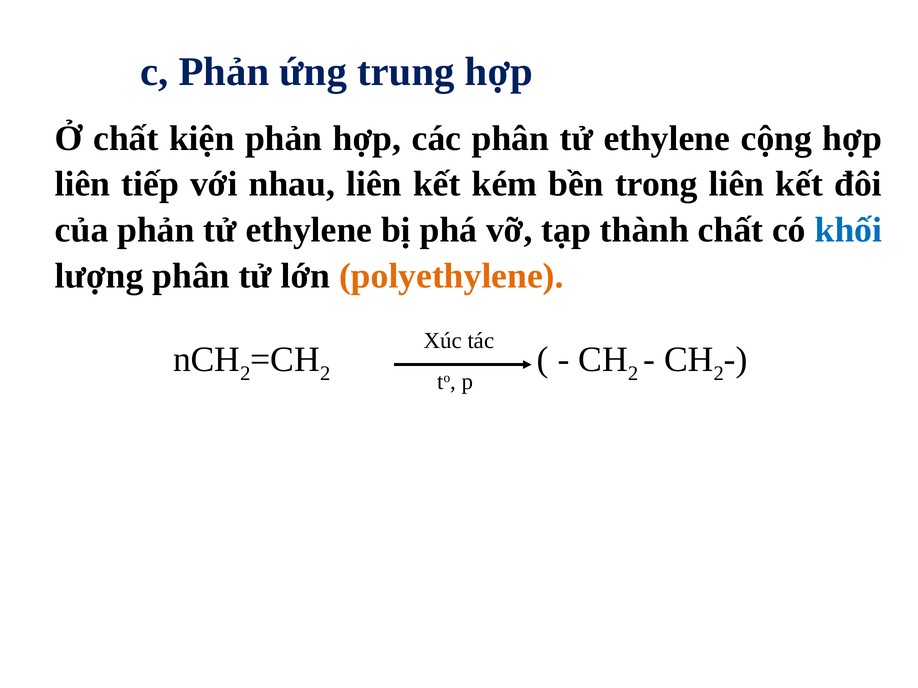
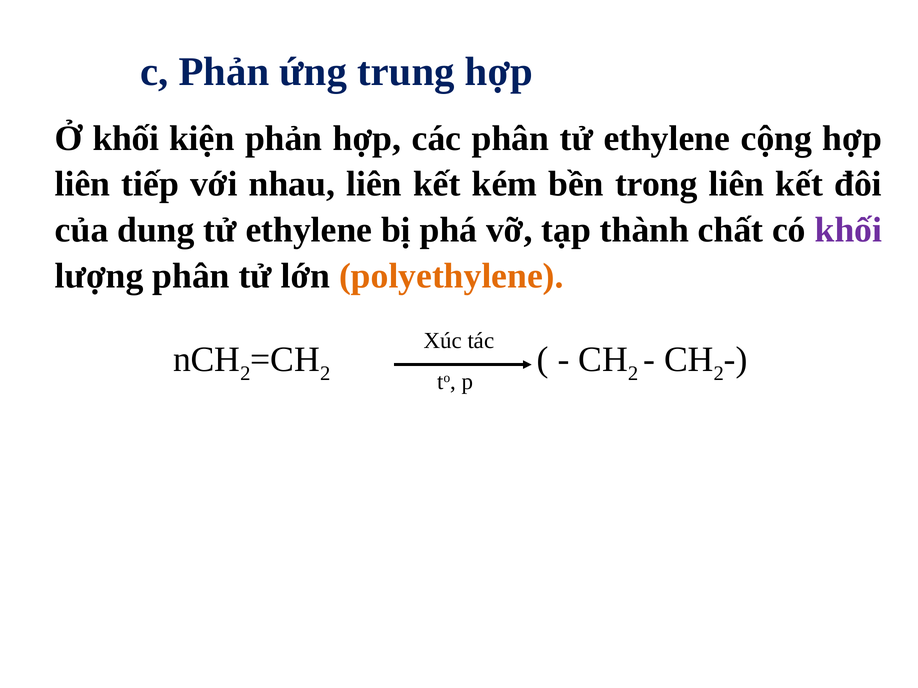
Ở chất: chất -> khối (126, 138)
của phản: phản -> dung (156, 230)
khối colour: blue -> purple (848, 230)
